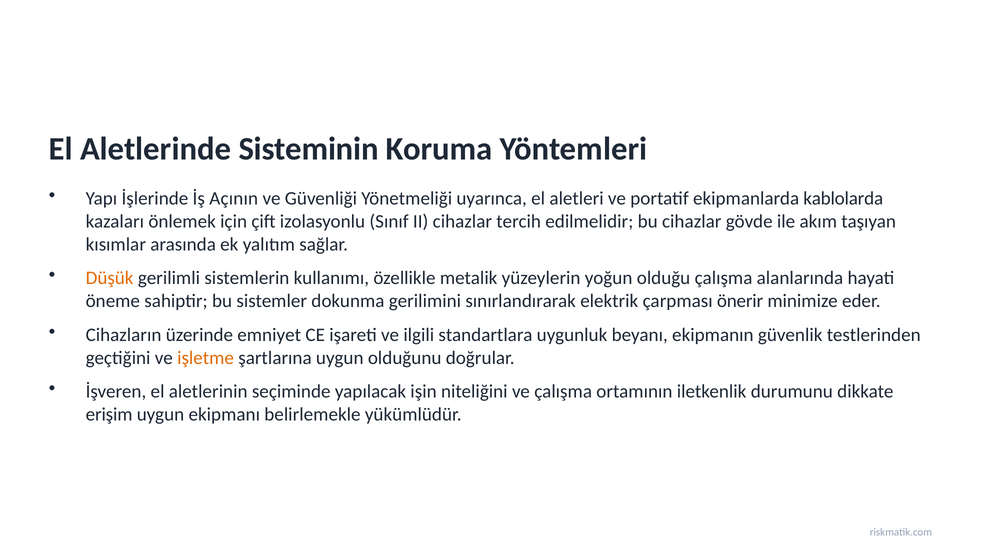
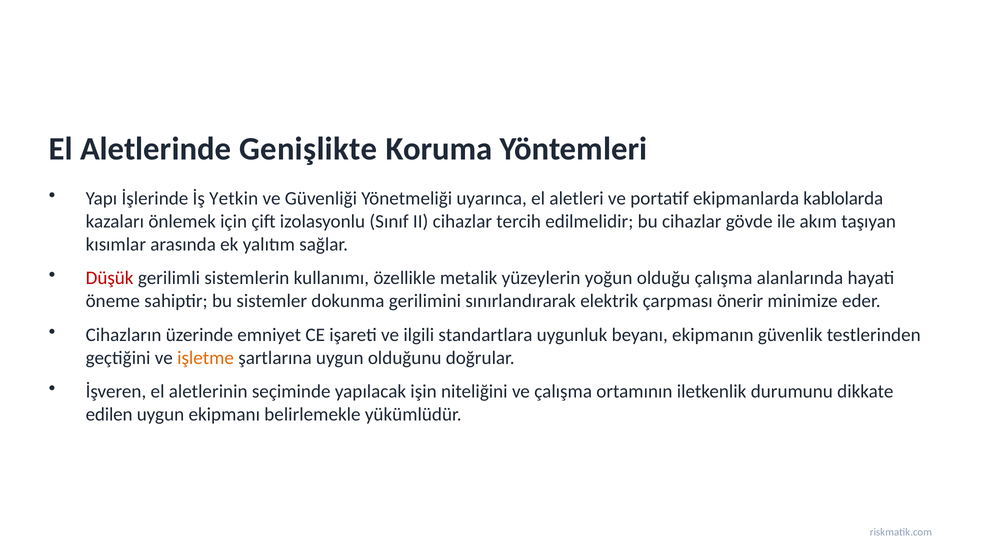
Sisteminin: Sisteminin -> Genişlikte (308, 149)
Açının: Açının -> Yetkin (234, 198)
Düşük colour: orange -> red (110, 278)
erişim: erişim -> edilen (109, 414)
